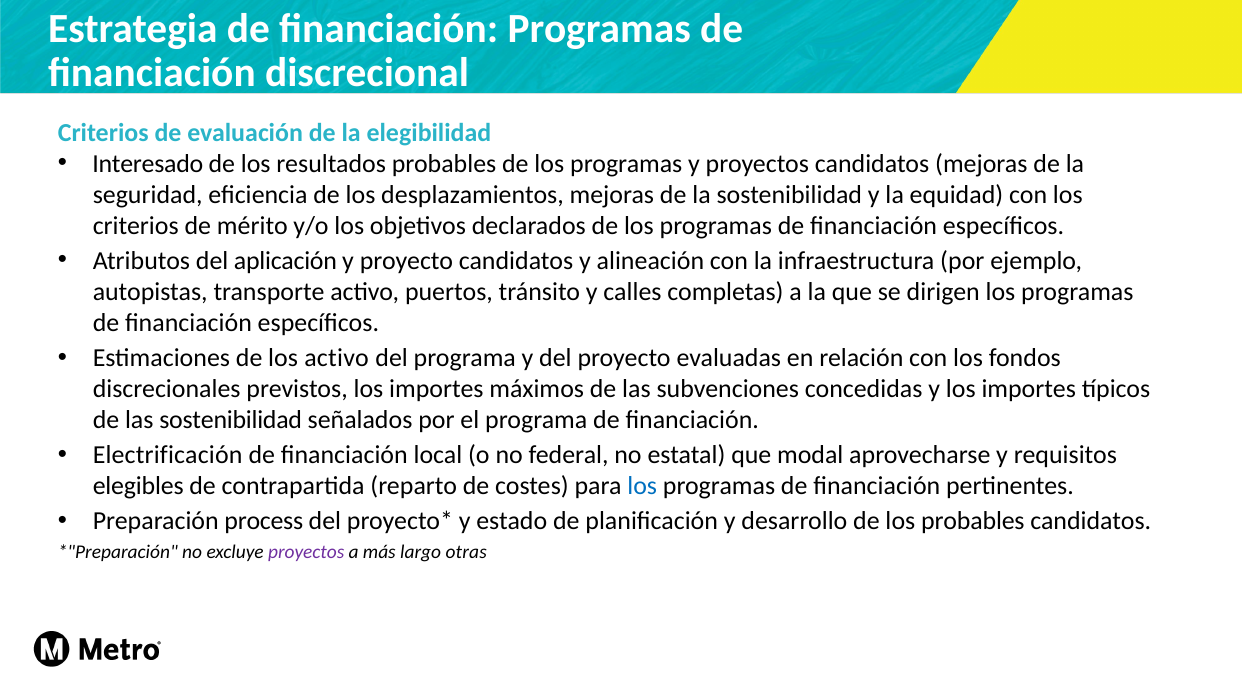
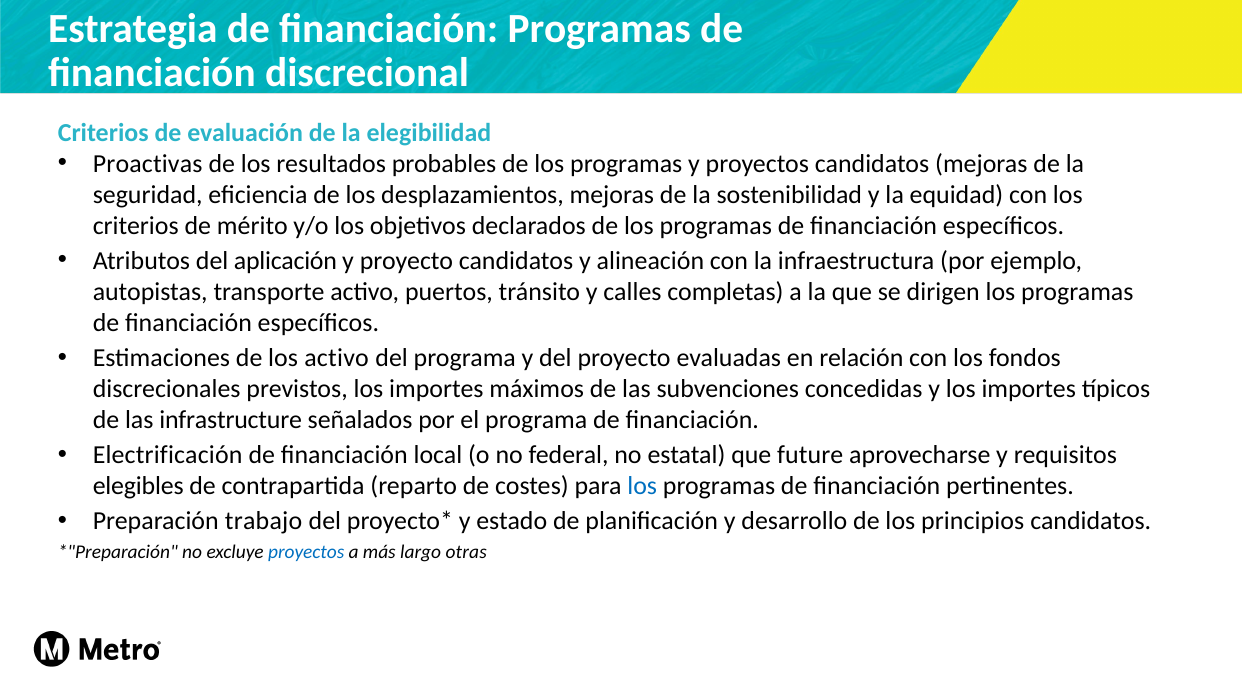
Interesado: Interesado -> Proactivas (148, 164)
las sostenibilidad: sostenibilidad -> infrastructure (231, 420)
modal: modal -> future (810, 455)
process: process -> trabajo (264, 521)
los probables: probables -> principios (973, 521)
proyectos colour: purple -> blue (306, 552)
